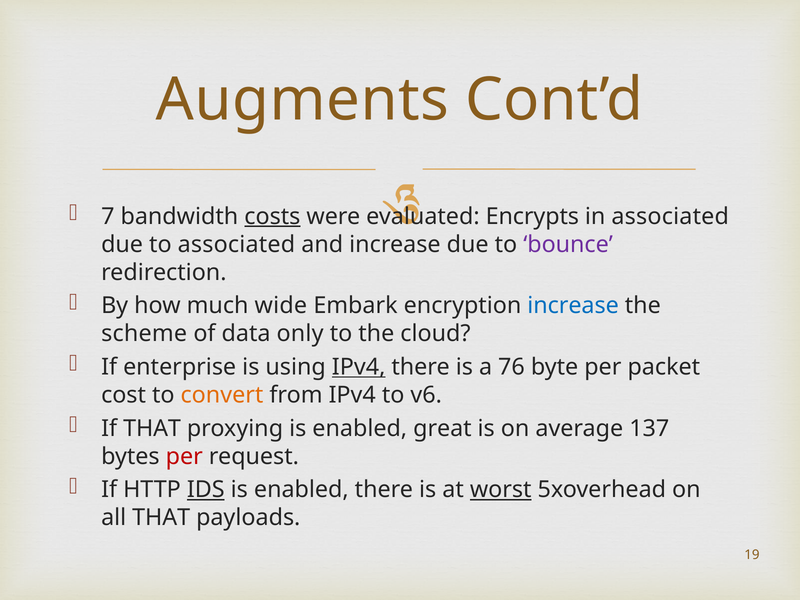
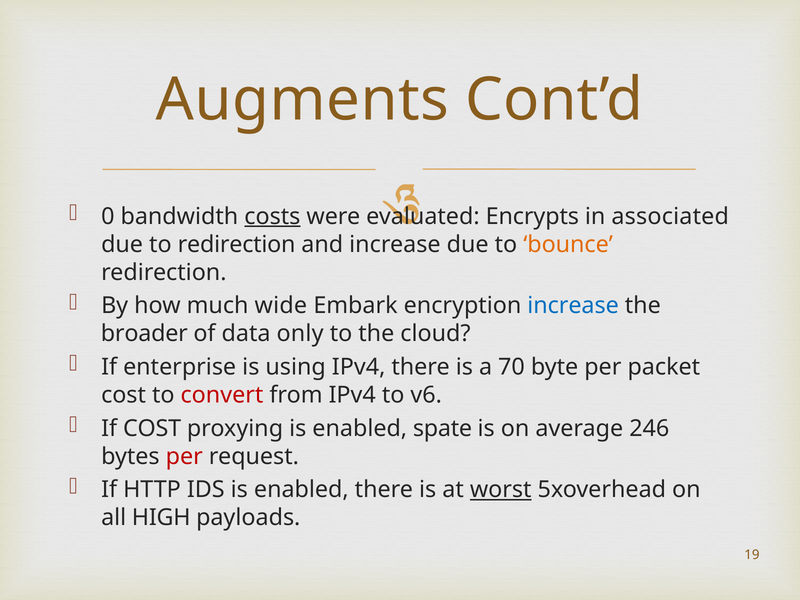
7: 7 -> 0 (108, 216)
to associated: associated -> redirection (237, 244)
bounce colour: purple -> orange (568, 244)
scheme: scheme -> broader (144, 334)
IPv4 underline: present -> none (359, 367)
76: 76 -> 70 (511, 367)
convert colour: orange -> red (222, 395)
If THAT: THAT -> COST (152, 428)
great: great -> spate (443, 428)
137: 137 -> 246 (649, 428)
IDS underline: present -> none (206, 490)
all THAT: THAT -> HIGH (161, 518)
